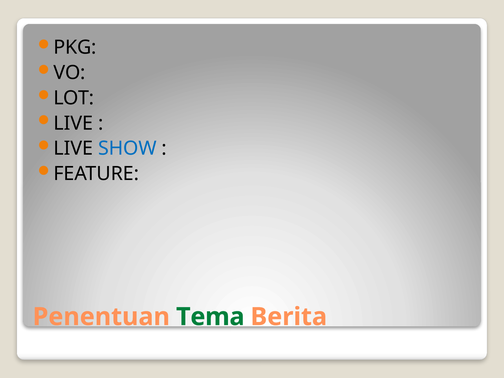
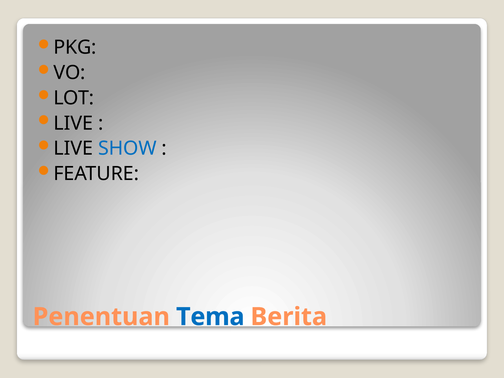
Tema colour: green -> blue (210, 317)
